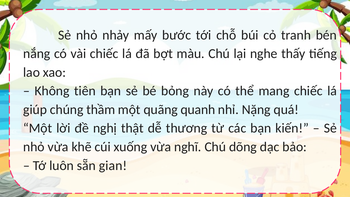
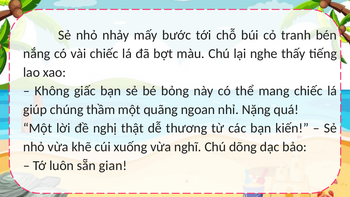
tiên: tiên -> giấc (85, 91)
quanh: quanh -> ngoan (198, 110)
